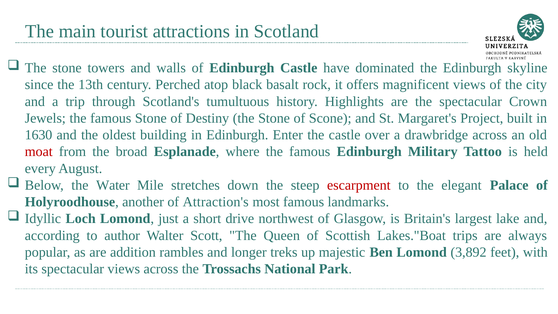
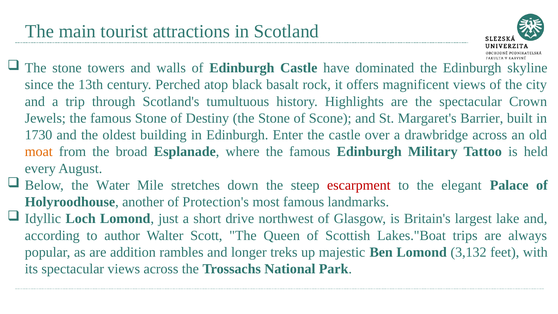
Project: Project -> Barrier (482, 118)
1630: 1630 -> 1730 (39, 135)
moat colour: red -> orange (39, 152)
Attraction's: Attraction's -> Protection's (216, 202)
3,892: 3,892 -> 3,132 (469, 252)
